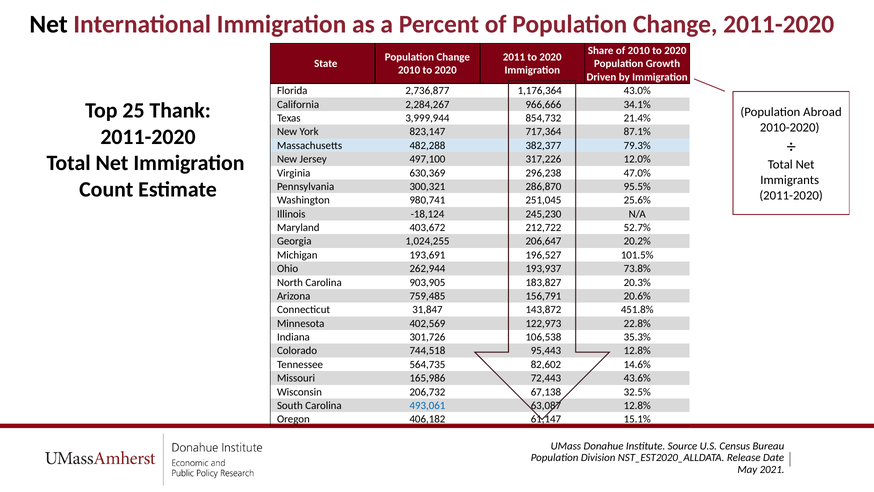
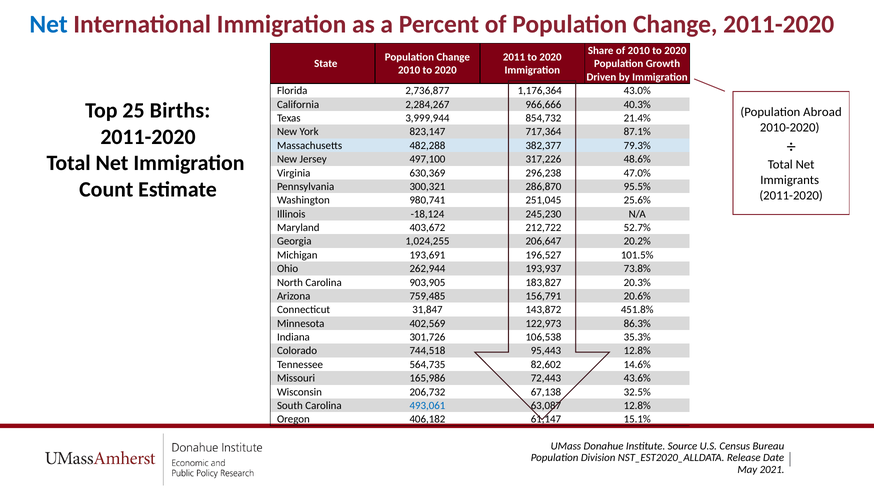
Net colour: black -> blue (49, 24)
34.1%: 34.1% -> 40.3% (637, 104)
Thank: Thank -> Births (180, 111)
12.0%: 12.0% -> 48.6% (637, 159)
22.8%: 22.8% -> 86.3% (637, 323)
